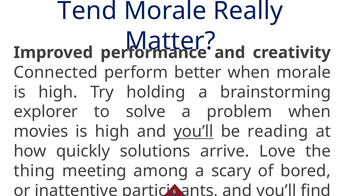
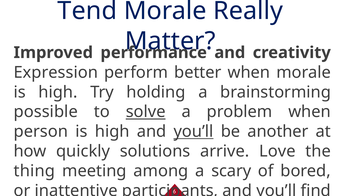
Connected: Connected -> Expression (56, 72)
explorer: explorer -> possible (46, 112)
solve underline: none -> present (146, 112)
movies: movies -> person (41, 132)
reading: reading -> another (278, 132)
